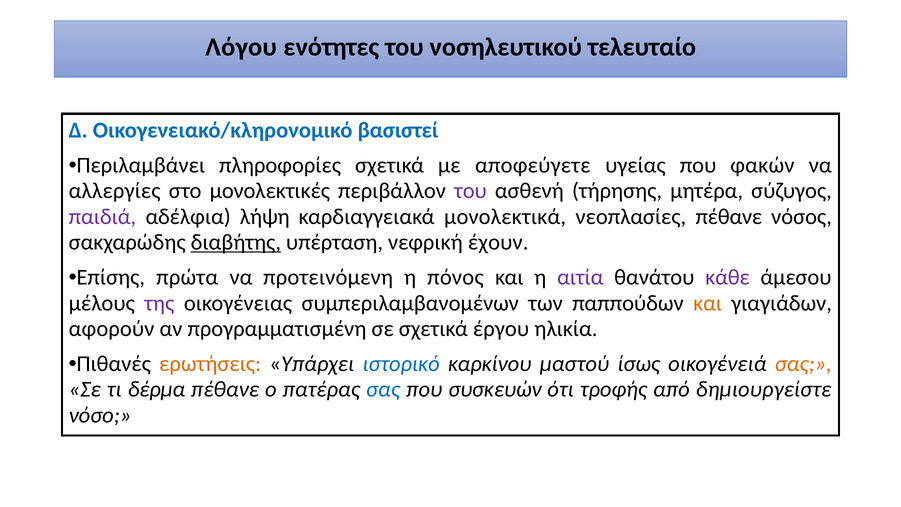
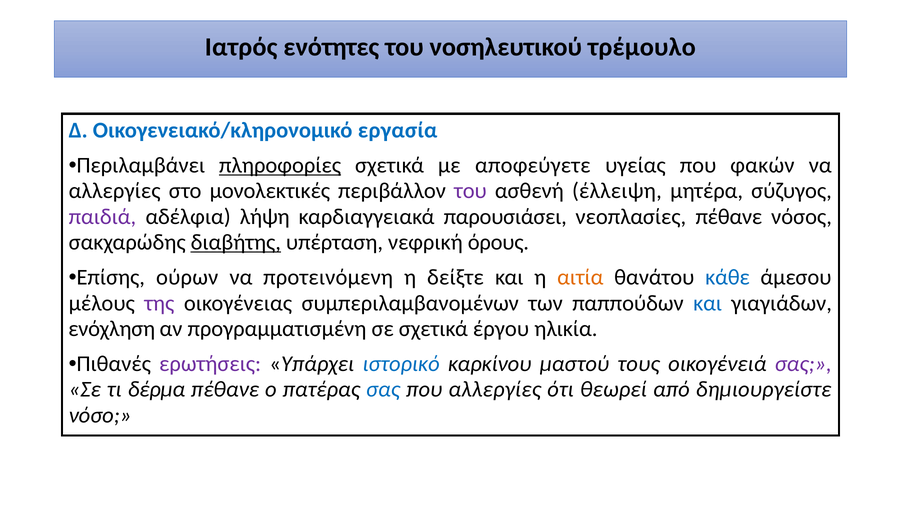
Λόγου: Λόγου -> Ιατρός (241, 47)
τελευταίο: τελευταίο -> τρέμουλο (642, 47)
βασιστεί: βασιστεί -> εργασία (398, 130)
πληροφορίες underline: none -> present (280, 165)
τήρησης: τήρησης -> έλλειψη (617, 191)
μονολεκτικά: μονολεκτικά -> παρουσιάσει (505, 217)
έχουν: έχουν -> όρους (498, 242)
πρώτα: πρώτα -> ούρων (187, 277)
πόνος: πόνος -> δείξτε (455, 277)
αιτία colour: purple -> orange (580, 277)
κάθε colour: purple -> blue (727, 277)
και colour: orange -> blue (708, 303)
αφορούν: αφορούν -> ενόχληση (112, 329)
ερωτήσεις colour: orange -> purple (210, 364)
ίσως: ίσως -> τους (639, 364)
σας colour: orange -> purple (803, 364)
που συσκευών: συσκευών -> αλλεργίες (495, 389)
τροφής: τροφής -> θεωρεί (613, 389)
